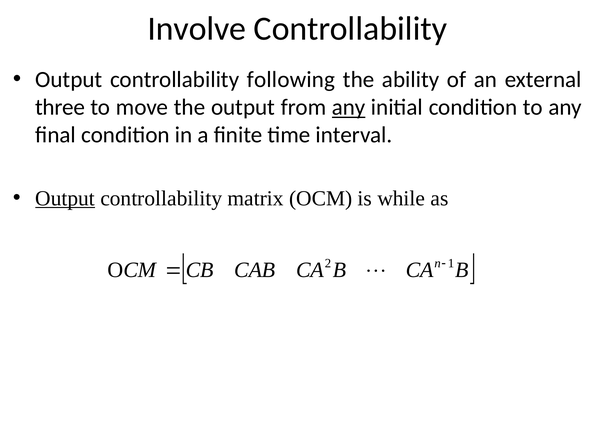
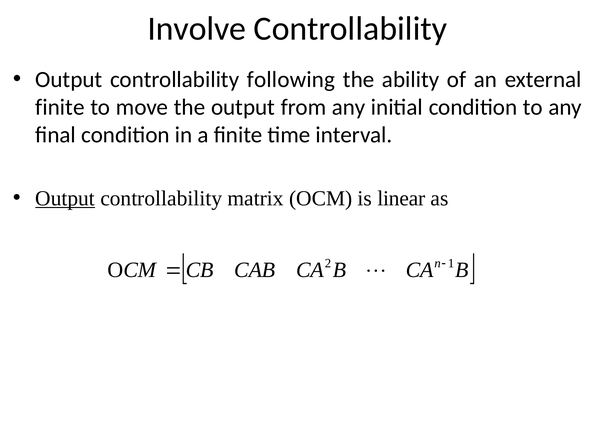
three: three -> finite (60, 107)
any underline: present -> none (349, 107)
while: while -> linear (401, 198)
